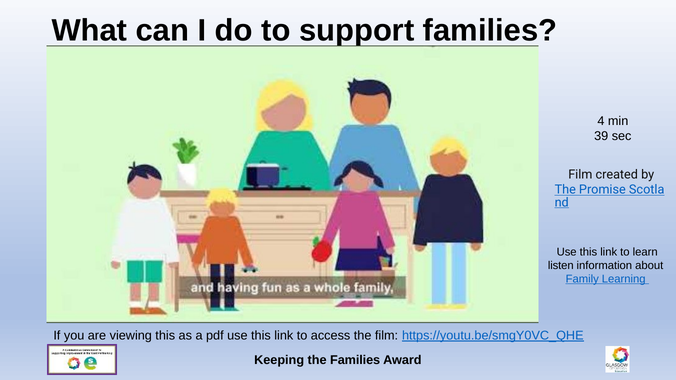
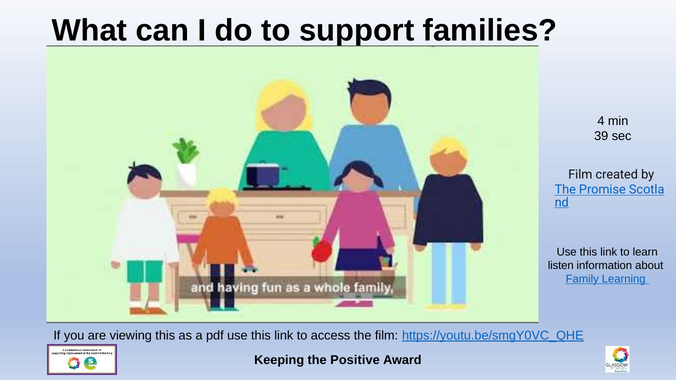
the Families: Families -> Positive (355, 360)
